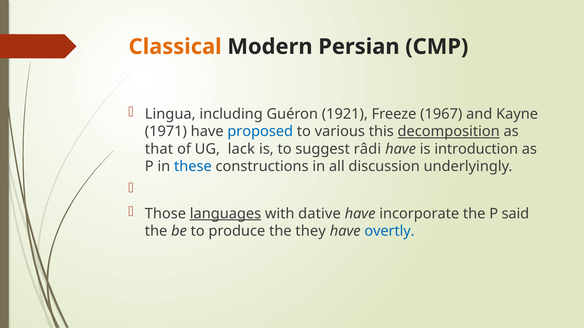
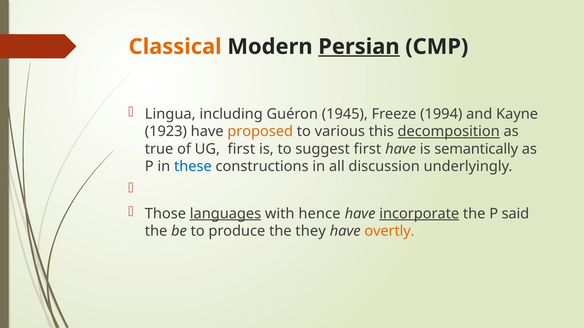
Persian underline: none -> present (359, 47)
1921: 1921 -> 1945 (345, 114)
1967: 1967 -> 1994 (441, 114)
1971: 1971 -> 1923 (166, 132)
proposed colour: blue -> orange (260, 132)
that: that -> true (159, 149)
UG lack: lack -> first (241, 149)
suggest râdi: râdi -> first (367, 149)
introduction: introduction -> semantically (476, 149)
dative: dative -> hence (319, 214)
incorporate underline: none -> present (419, 214)
overtly colour: blue -> orange (389, 231)
